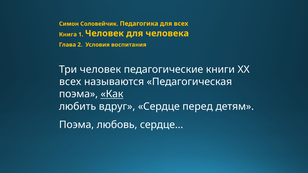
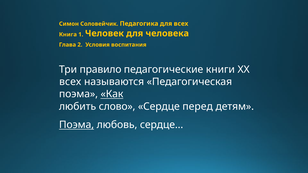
Три человек: человек -> правило (100, 70)
вдруг: вдруг -> слово (117, 107)
Поэма underline: none -> present (77, 125)
